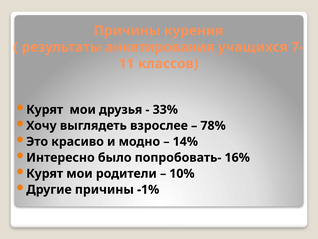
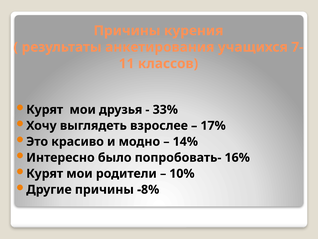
78%: 78% -> 17% (213, 125)
-1%: -1% -> -8% (148, 189)
